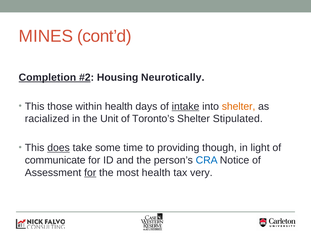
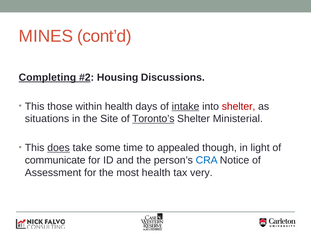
Completion: Completion -> Completing (47, 77)
Neurotically: Neurotically -> Discussions (173, 77)
shelter colour: orange -> red (239, 106)
racialized: racialized -> situations (47, 119)
Unit: Unit -> Site (109, 119)
Toronto’s underline: none -> present (153, 119)
Stipulated: Stipulated -> Ministerial (238, 119)
providing: providing -> appealed (178, 148)
for underline: present -> none (90, 173)
